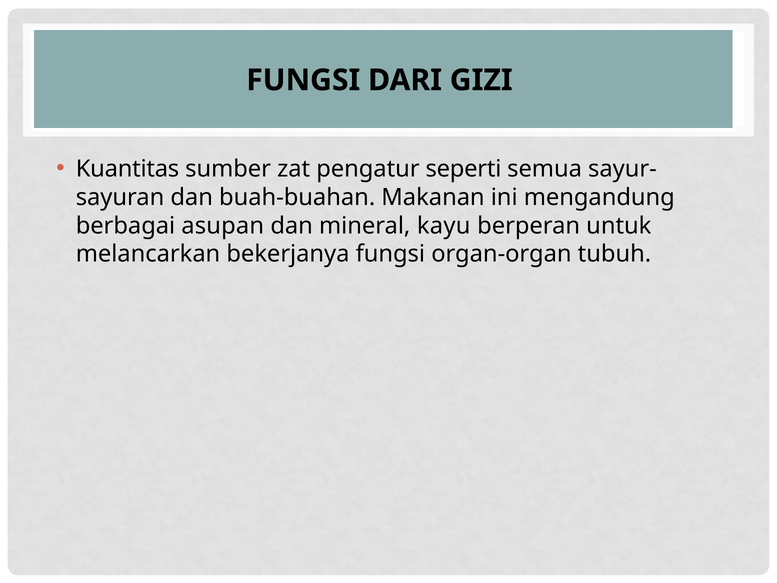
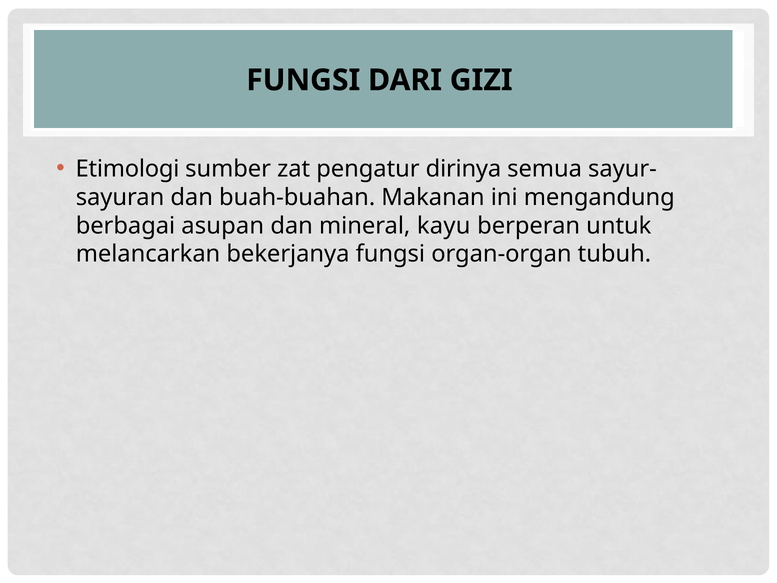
Kuantitas: Kuantitas -> Etimologi (127, 169)
seperti: seperti -> dirinya (463, 169)
